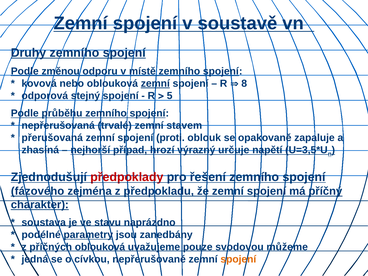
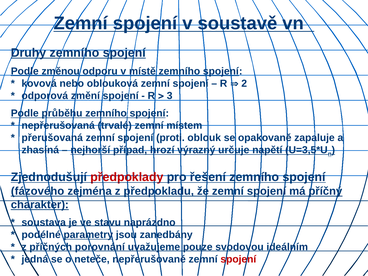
zemní underline: present -> none (155, 84)
8: 8 -> 2 (244, 84)
stejný: stejný -> změní (85, 96)
5: 5 -> 3 (170, 96)
stavem: stavem -> místem (184, 125)
příčných oblouková: oblouková -> porovnání (100, 247)
můžeme: můžeme -> ideálním (287, 247)
cívkou: cívkou -> neteče (92, 259)
spojení colour: orange -> red (238, 259)
